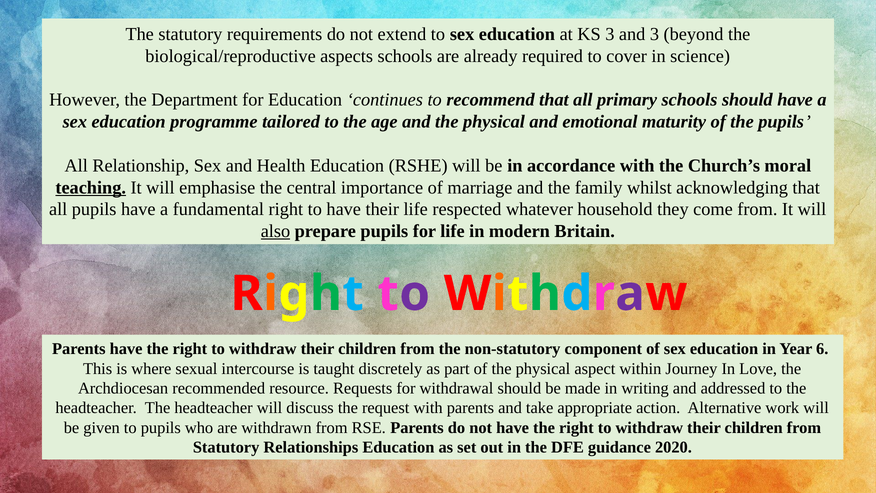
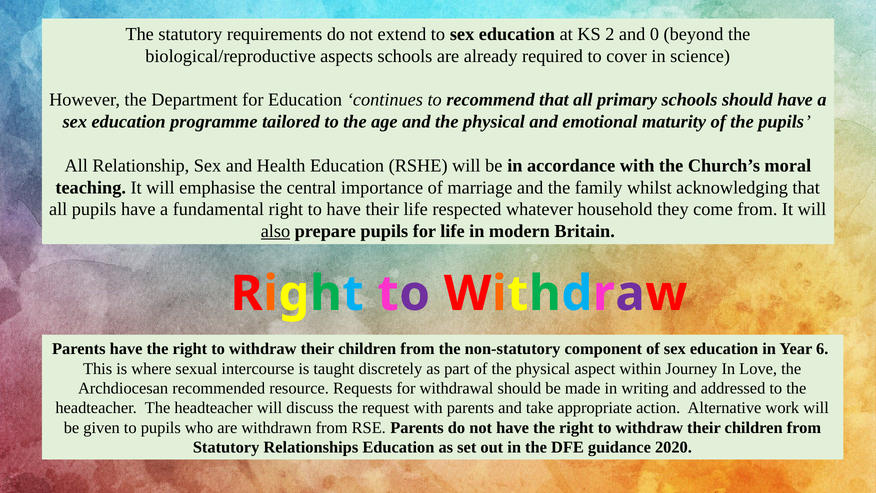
KS 3: 3 -> 2 (610, 34)
and 3: 3 -> 0 (654, 34)
teaching underline: present -> none (91, 187)
